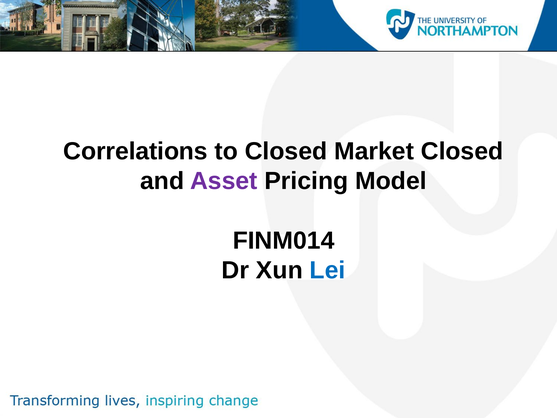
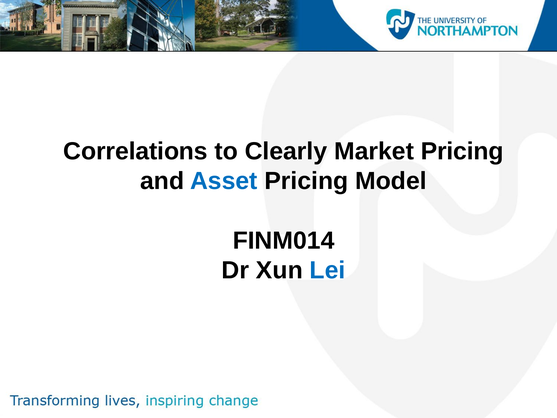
to Closed: Closed -> Clearly (286, 151)
Market Closed: Closed -> Pricing (462, 151)
Asset colour: purple -> blue (224, 181)
